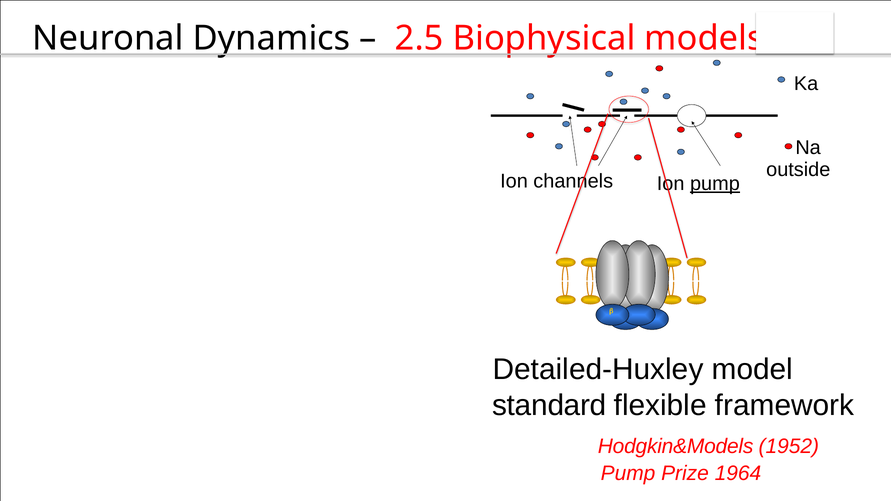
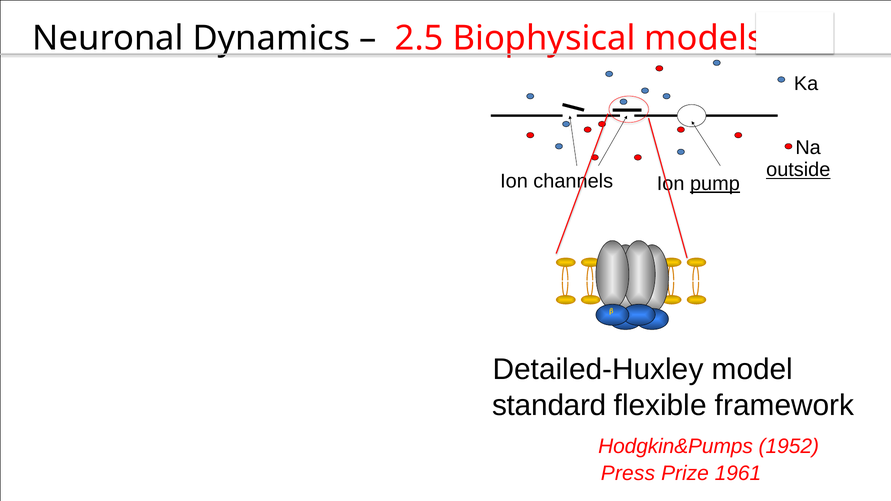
outside underline: none -> present (798, 170)
Hodgkin&Models: Hodgkin&Models -> Hodgkin&Pumps (676, 447)
Pump: Pump -> Press (628, 473)
1964: 1964 -> 1961 (738, 473)
